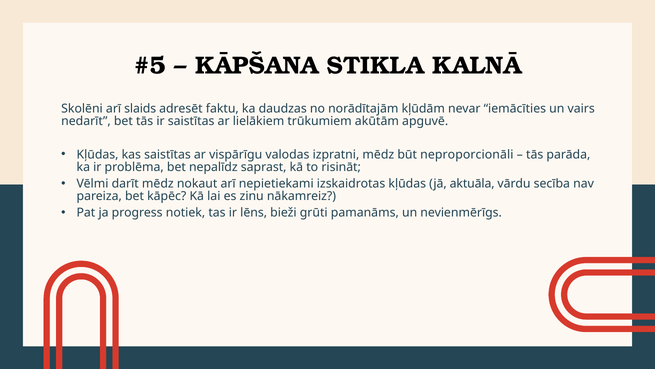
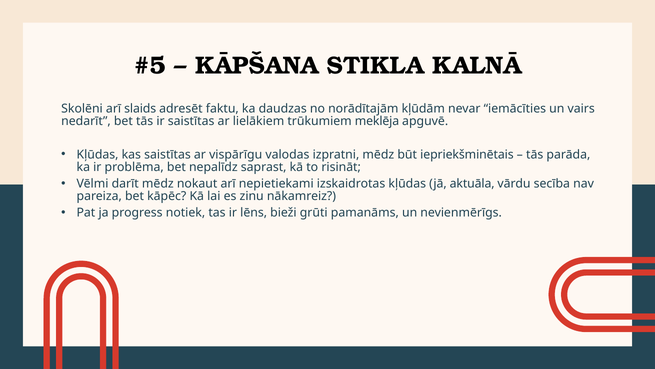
akūtām: akūtām -> meklēja (377, 121)
neproporcionāli: neproporcionāli -> iepriekšminētais (467, 154)
